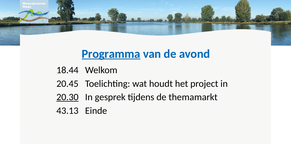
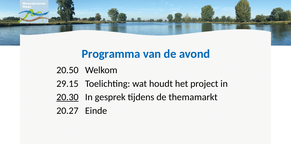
Programma underline: present -> none (111, 54)
18.44: 18.44 -> 20.50 (67, 70)
20.45: 20.45 -> 29.15 (67, 83)
43.13: 43.13 -> 20.27 (67, 110)
